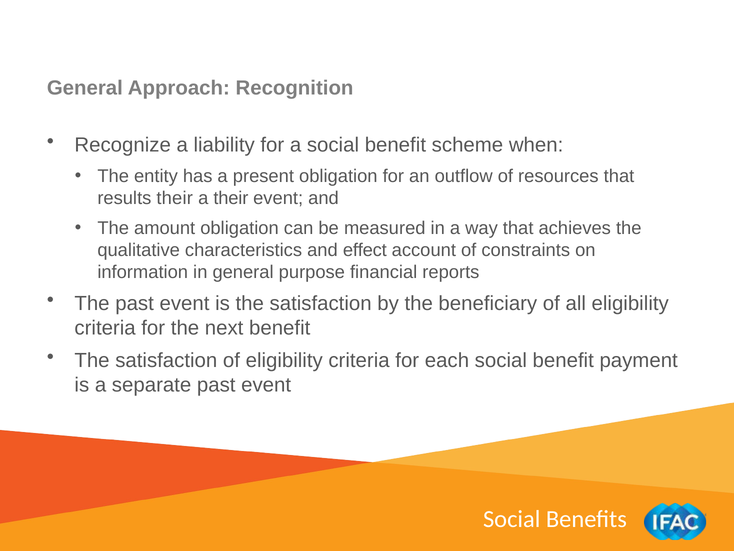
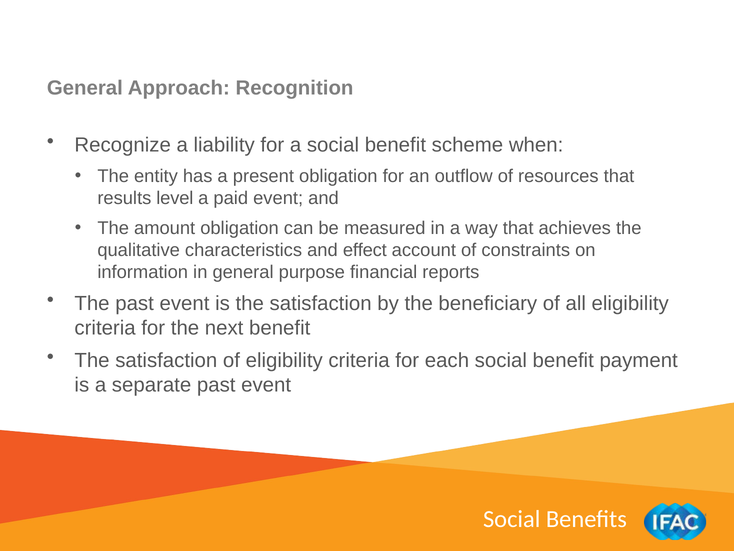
results their: their -> level (175, 198)
a their: their -> paid (231, 198)
